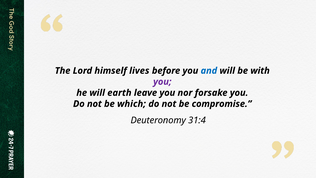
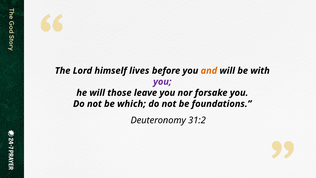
and colour: blue -> orange (209, 71)
earth: earth -> those (119, 93)
compromise: compromise -> foundations (222, 104)
31:4: 31:4 -> 31:2 (197, 120)
